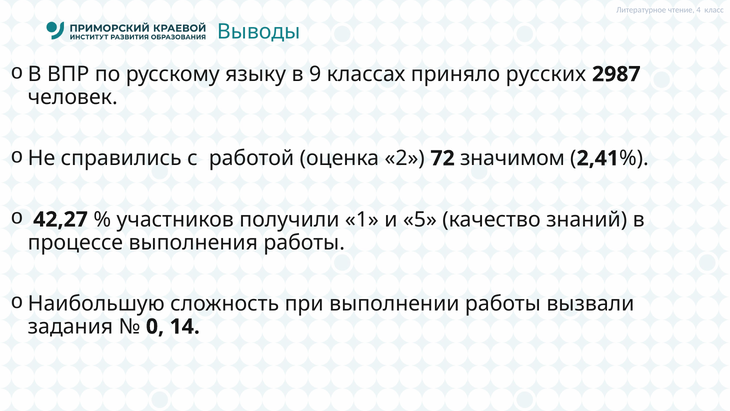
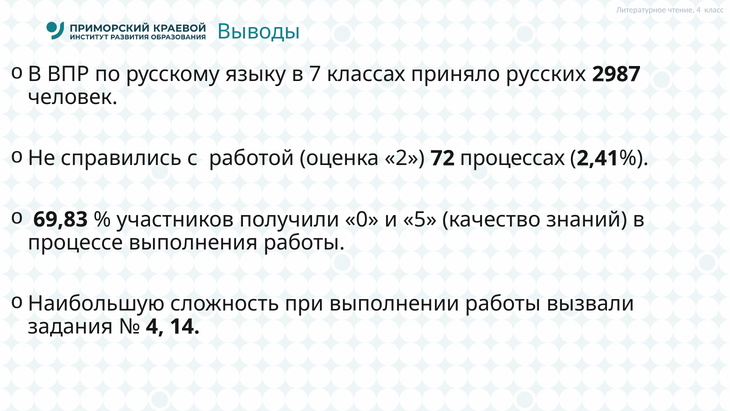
9: 9 -> 7 (315, 74)
значимом: значимом -> процессах (512, 158)
42,27: 42,27 -> 69,83 (61, 219)
1: 1 -> 0 (362, 219)
0: 0 -> 4 (155, 326)
